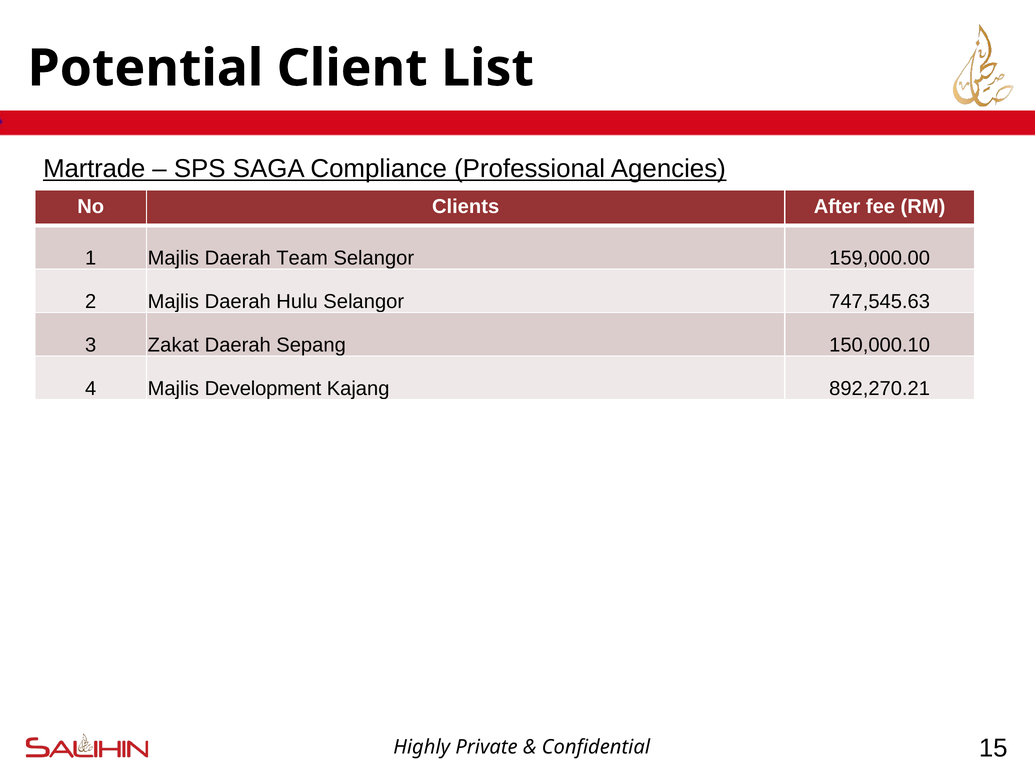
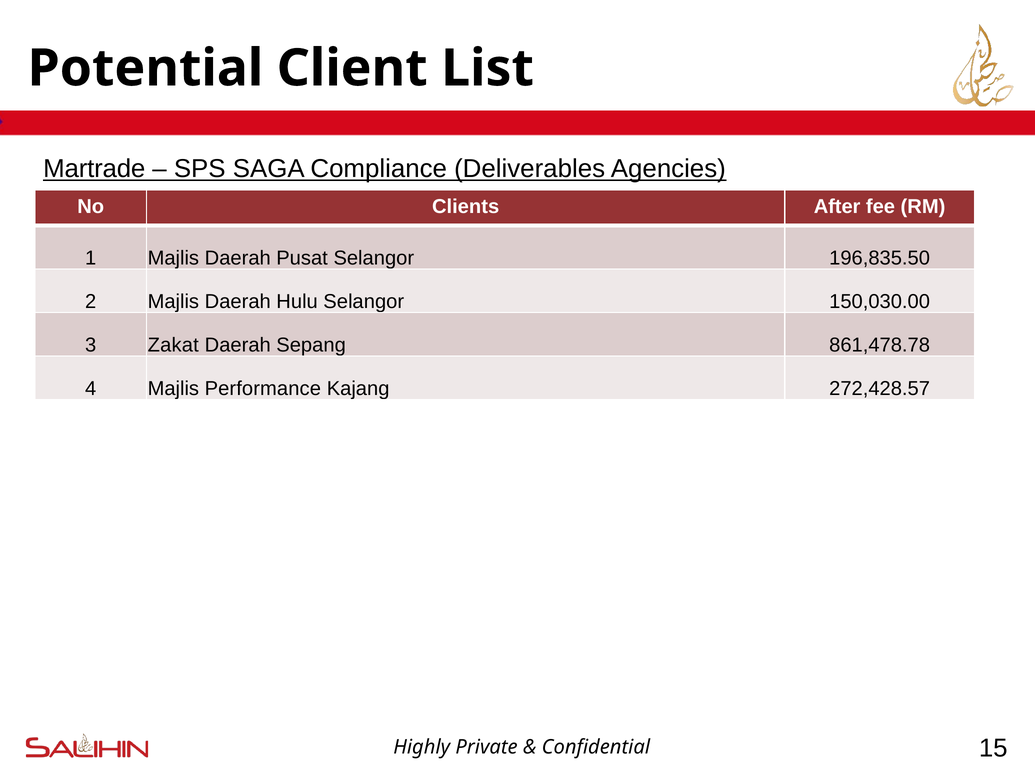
Professional: Professional -> Deliverables (530, 169)
Team: Team -> Pusat (302, 258)
159,000.00: 159,000.00 -> 196,835.50 (880, 258)
747,545.63: 747,545.63 -> 150,030.00 (880, 302)
150,000.10: 150,000.10 -> 861,478.78 (880, 345)
Development: Development -> Performance (263, 389)
892,270.21: 892,270.21 -> 272,428.57 (880, 389)
